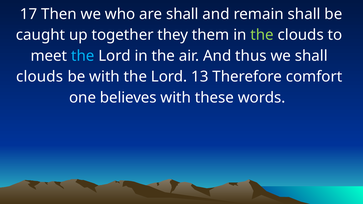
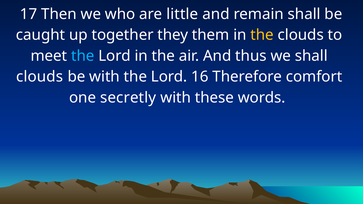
are shall: shall -> little (182, 14)
the colour: light green -> yellow (262, 35)
13: 13 -> 16 (200, 77)
believes: believes -> secretly (128, 98)
